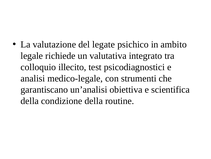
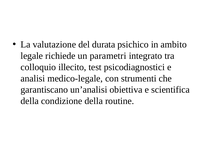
legate: legate -> durata (104, 44)
valutativa: valutativa -> parametri (108, 56)
